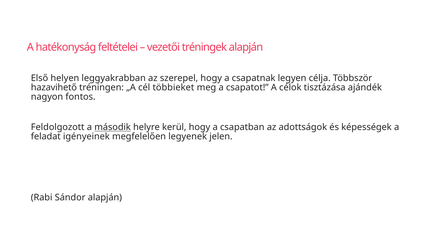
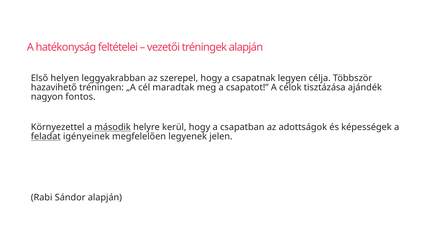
többieket: többieket -> maradtak (173, 88)
Feldolgozott: Feldolgozott -> Környezettel (58, 127)
feladat underline: none -> present (46, 137)
